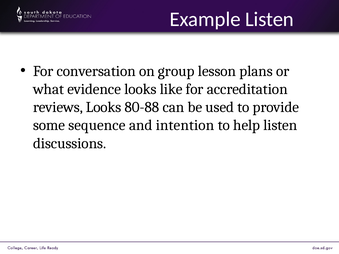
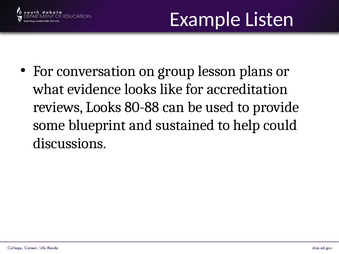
sequence: sequence -> blueprint (97, 125)
intention: intention -> sustained (185, 125)
help listen: listen -> could (280, 125)
